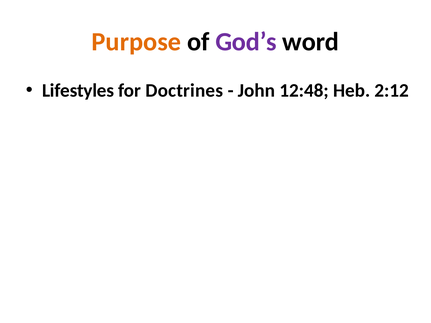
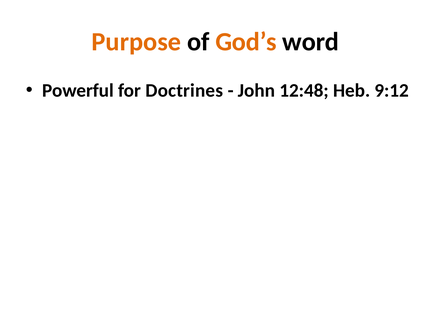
God’s colour: purple -> orange (246, 42)
Lifestyles: Lifestyles -> Powerful (78, 90)
2:12: 2:12 -> 9:12 (392, 90)
